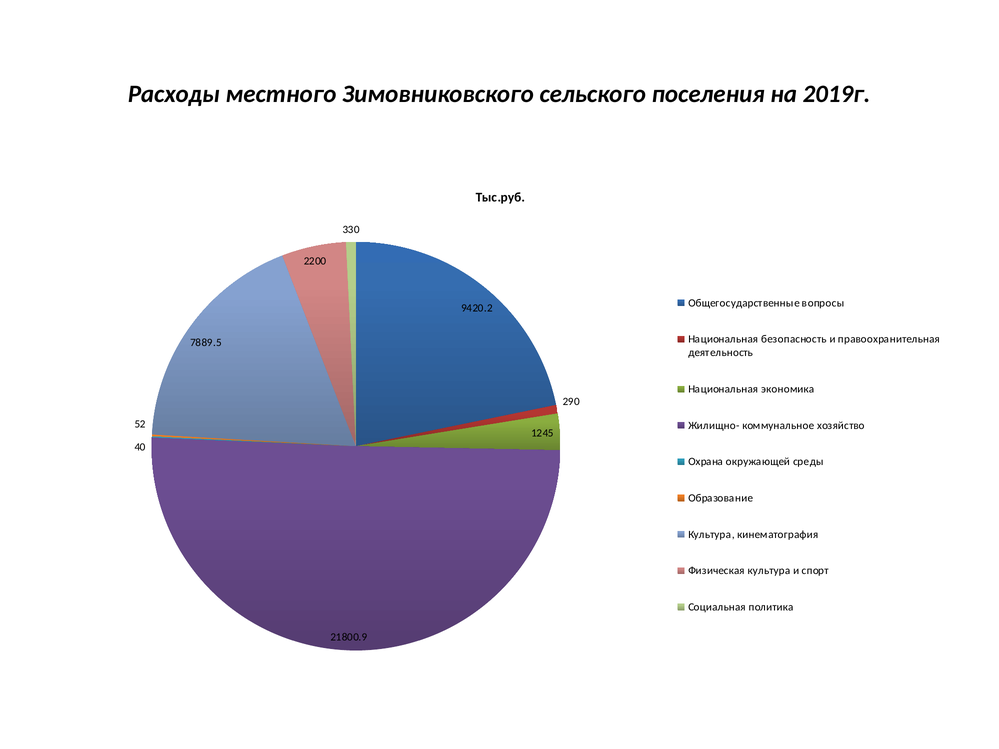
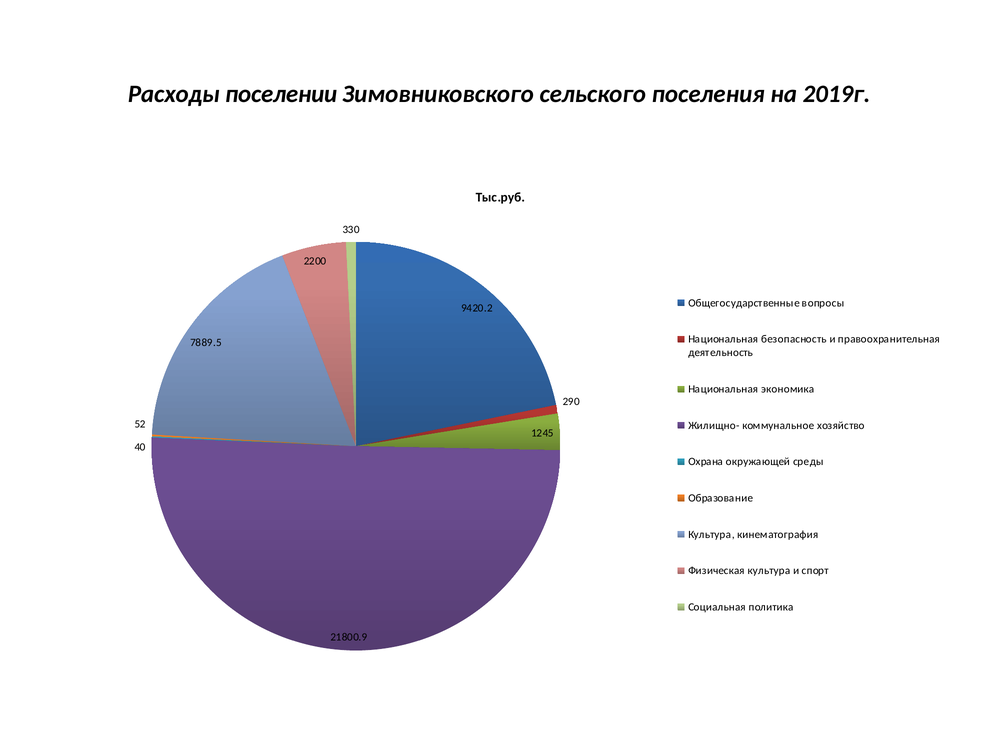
местного: местного -> поселении (281, 94)
